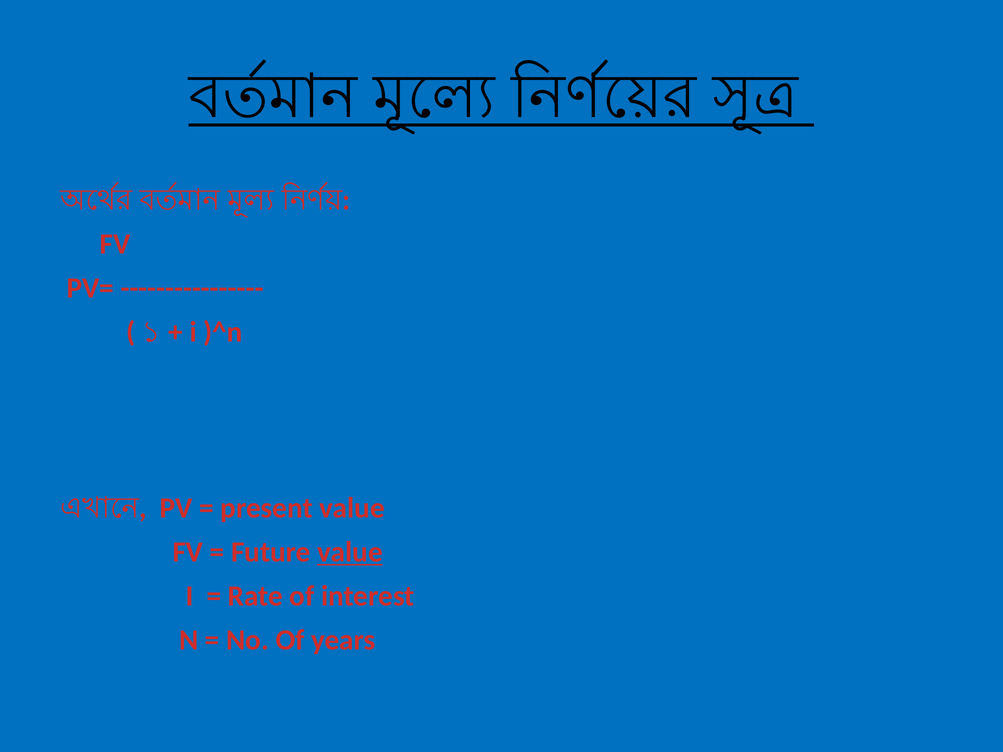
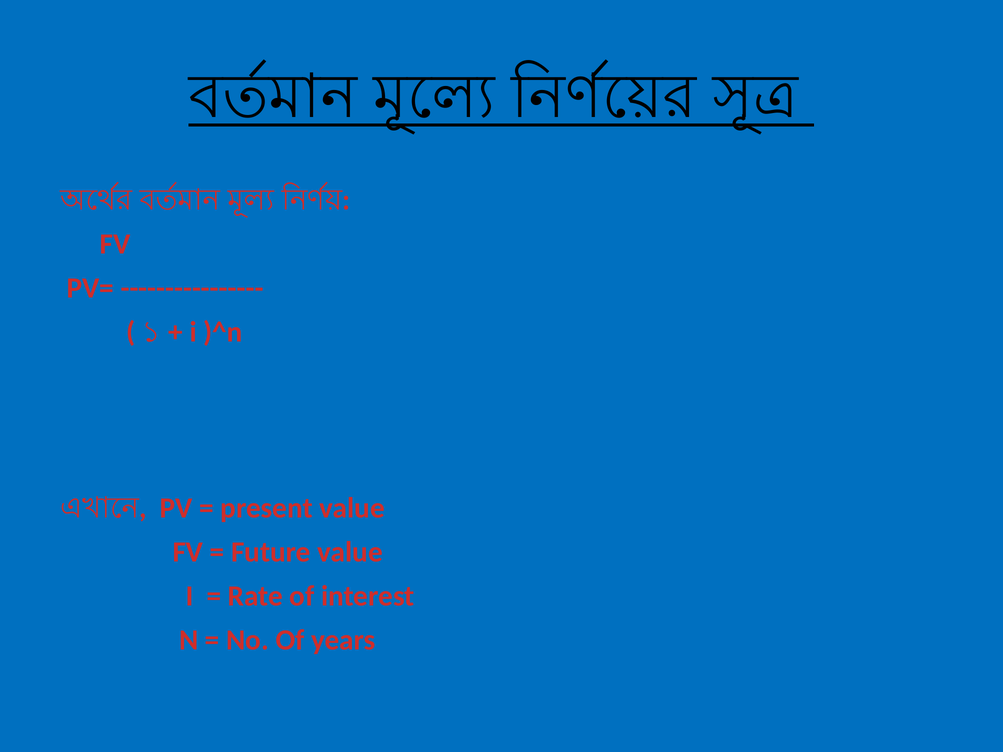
value underline: present -> none (350, 552)
